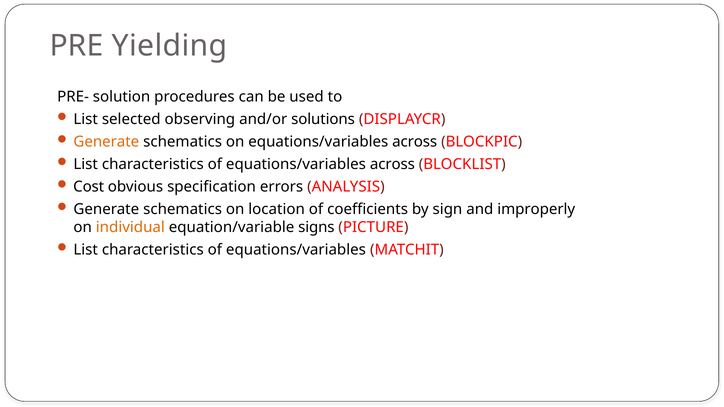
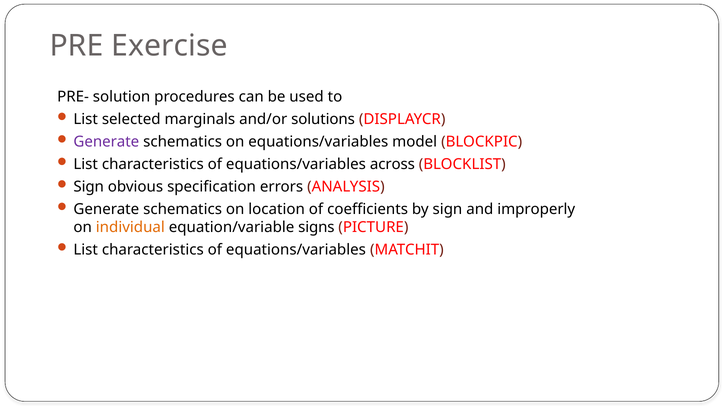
Yielding: Yielding -> Exercise (170, 46)
observing: observing -> marginals (200, 119)
Generate colour: orange -> purple (106, 142)
on equations/variables across: across -> model (415, 142)
Cost: Cost -> Sign (89, 187)
